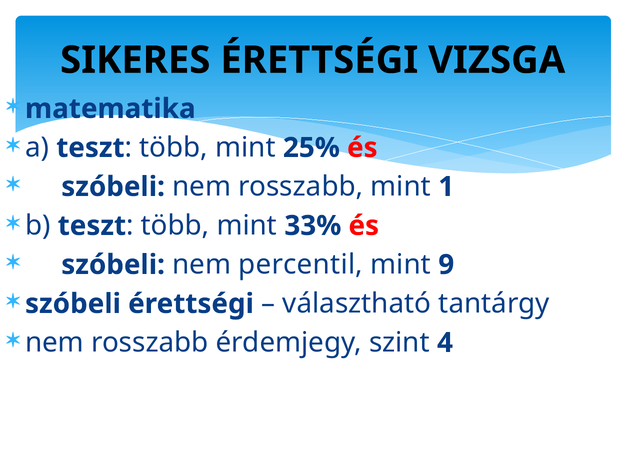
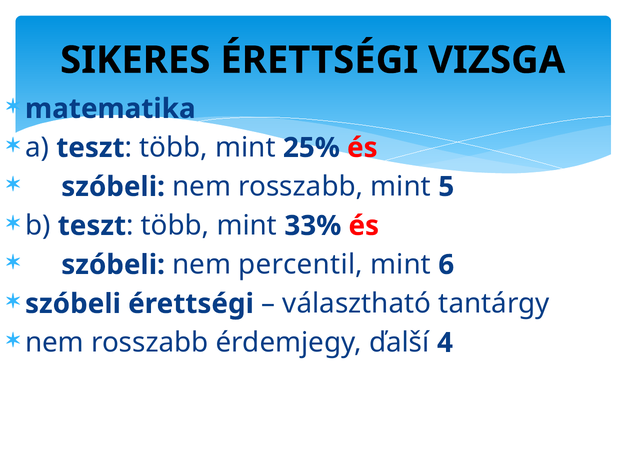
1: 1 -> 5 (446, 187)
9: 9 -> 6 (446, 264)
szint: szint -> ďalší (399, 342)
